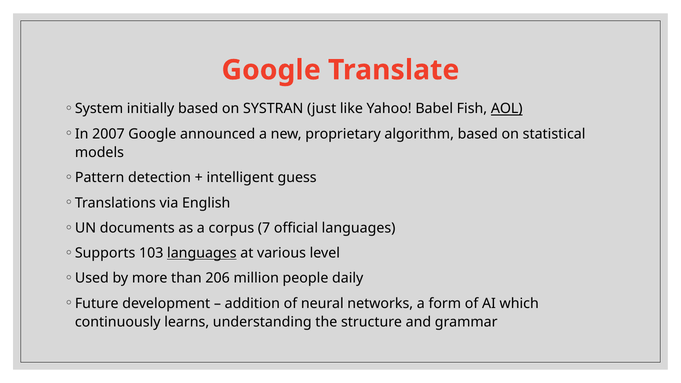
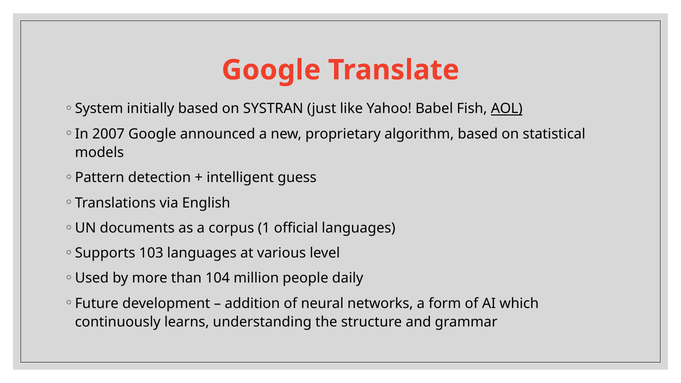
7: 7 -> 1 (264, 228)
languages underline: present -> none (202, 253)
206: 206 -> 104 (218, 278)
